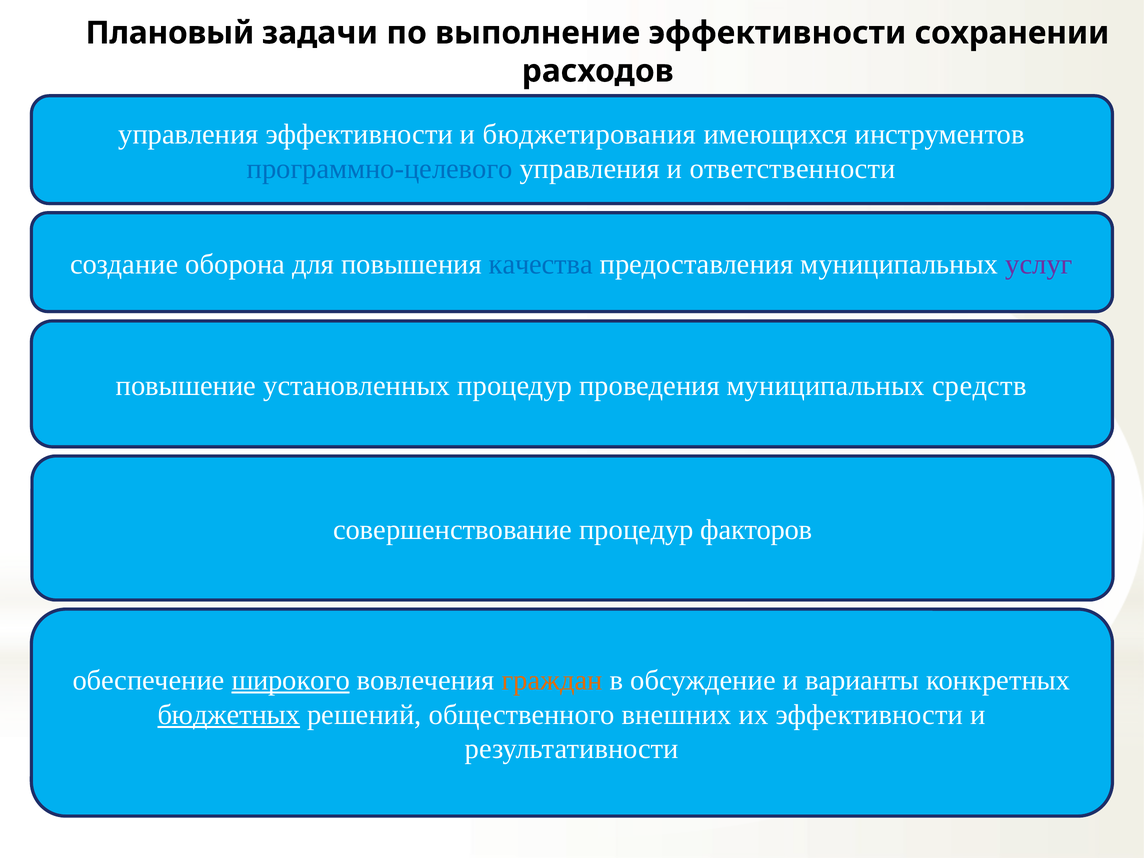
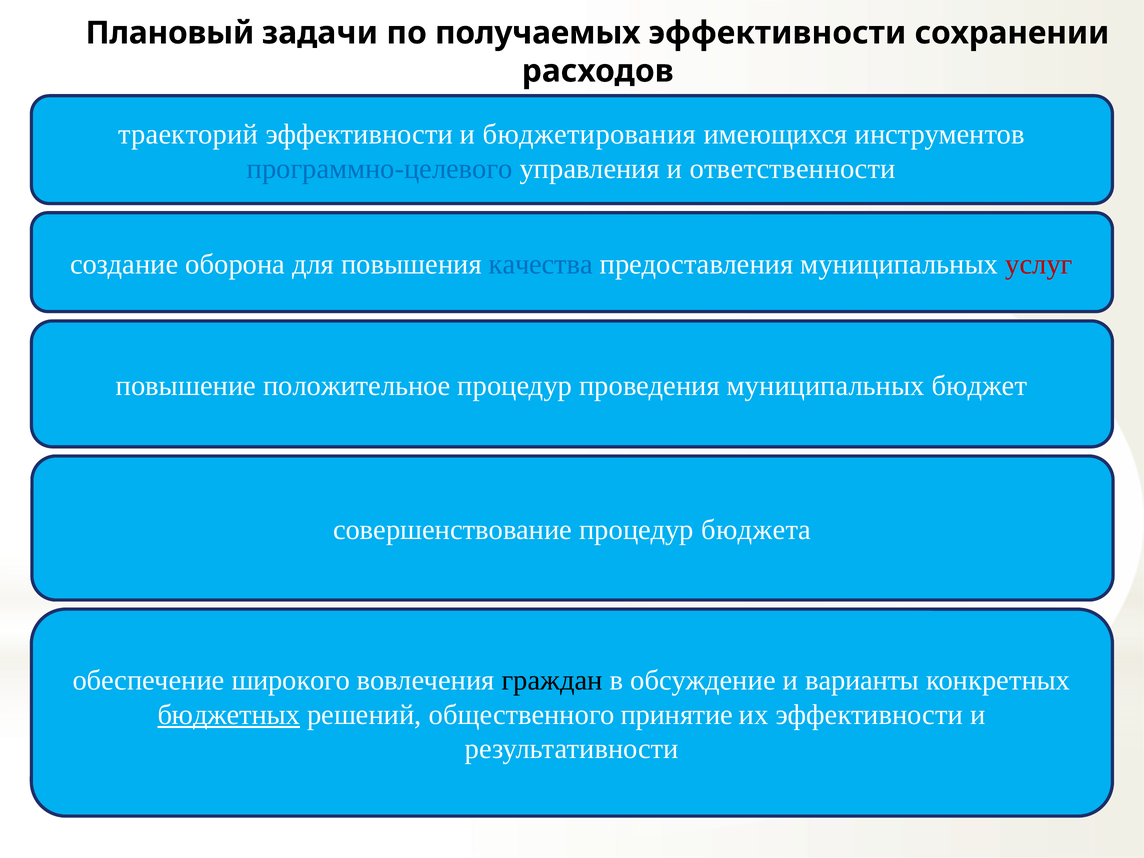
выполнение: выполнение -> получаемых (538, 33)
управления: управления -> траекторий (188, 134)
услуг colour: purple -> red (1039, 264)
установленных: установленных -> положительное (357, 386)
средств: средств -> бюджет (979, 386)
факторов: факторов -> бюджета (756, 530)
широкого underline: present -> none (291, 680)
граждан colour: orange -> black (552, 680)
внешних: внешних -> принятие (677, 715)
